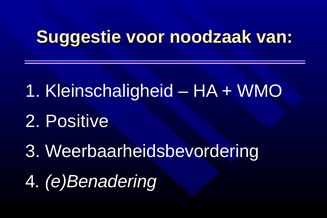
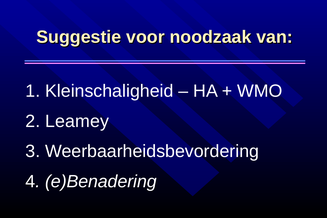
Positive: Positive -> Leamey (77, 121)
